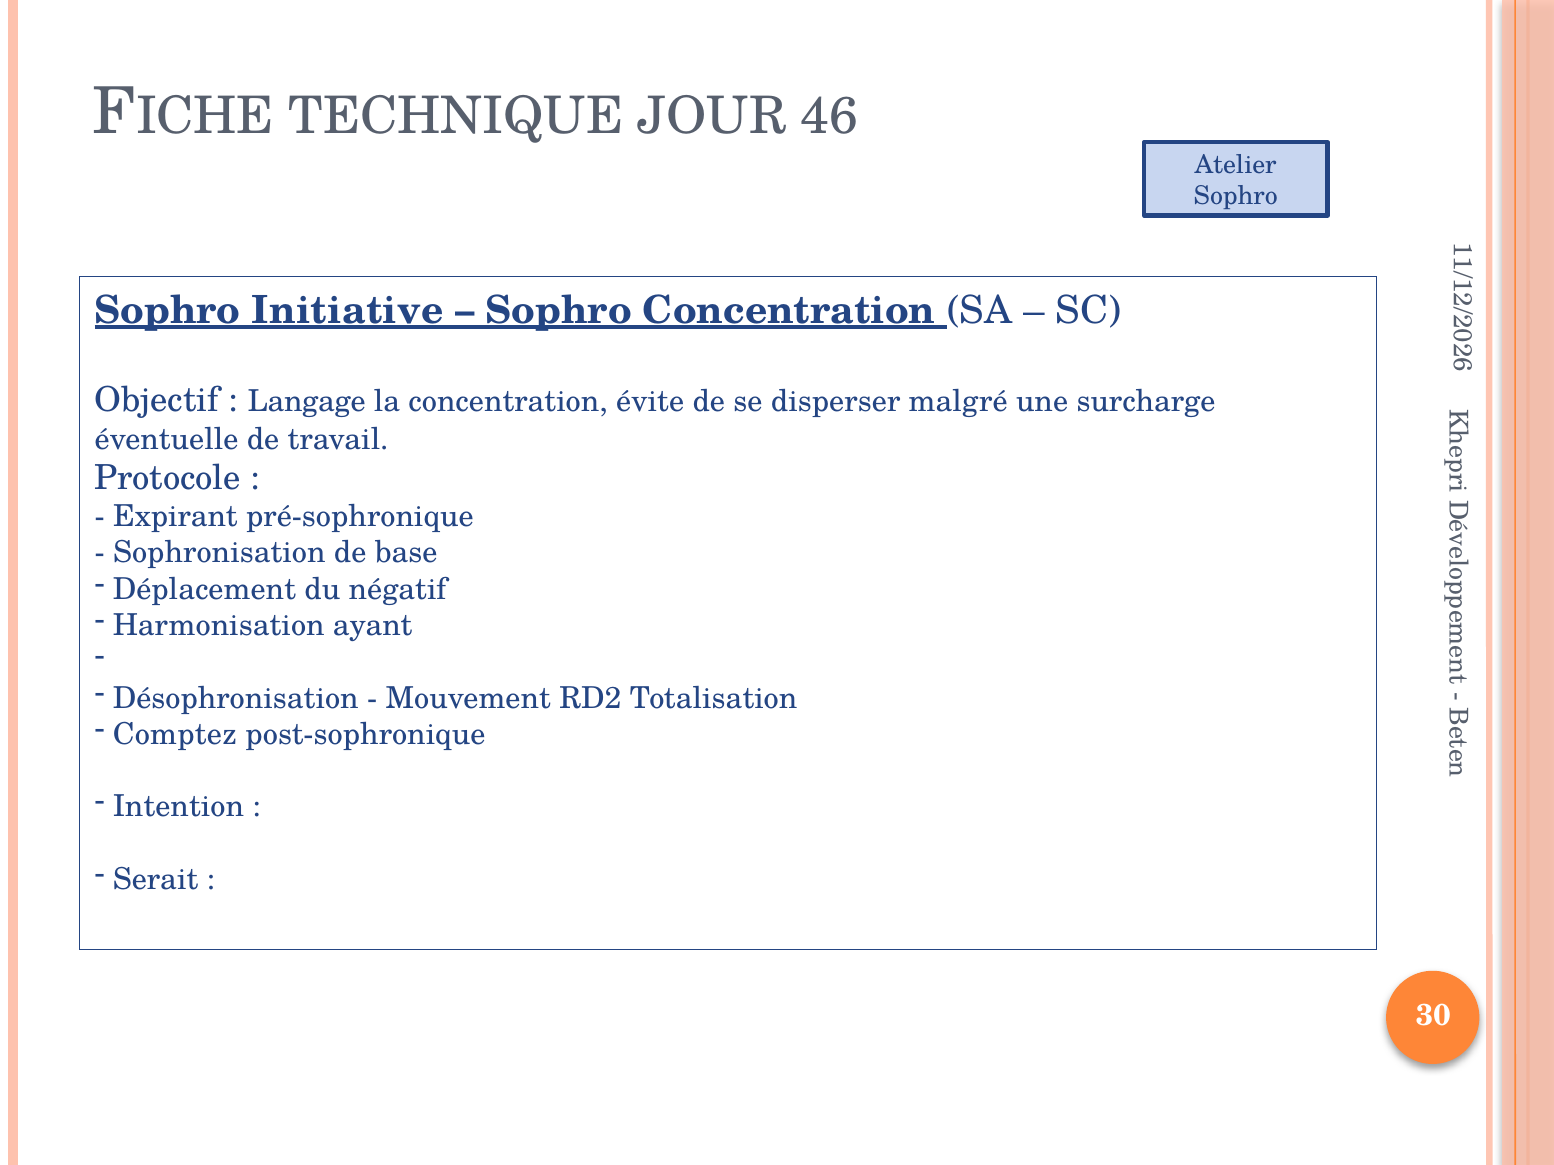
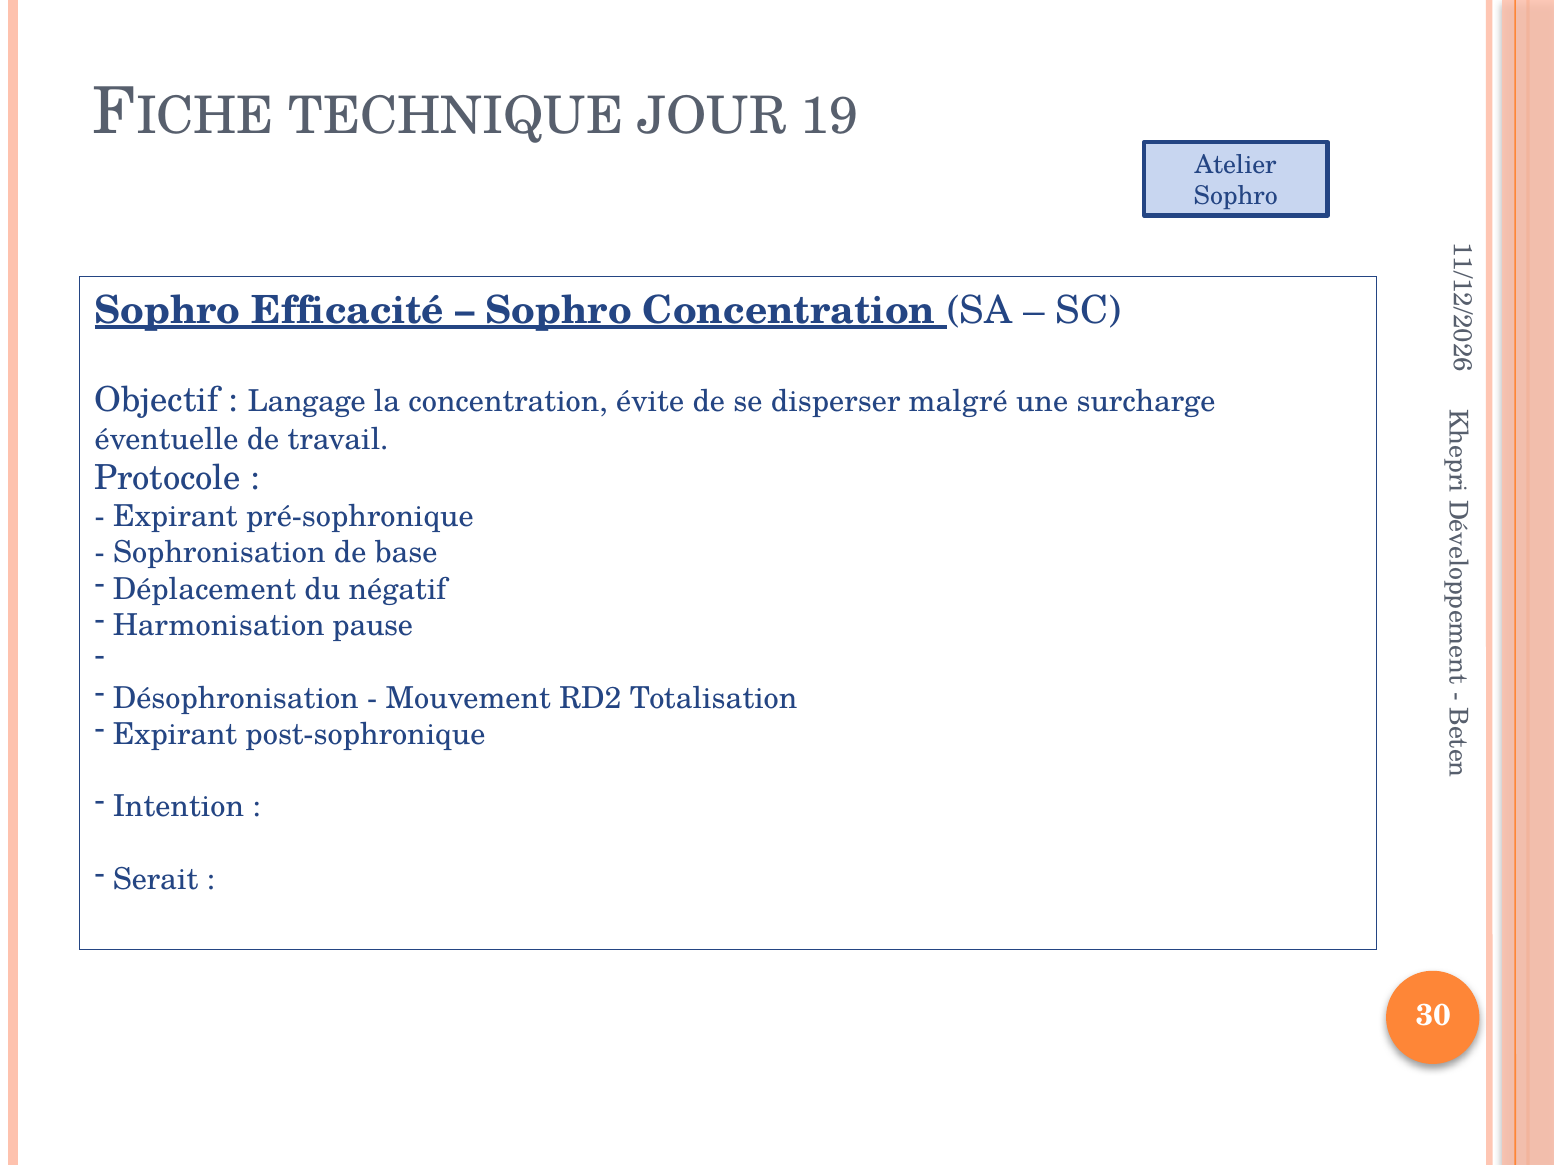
46: 46 -> 19 (830, 117)
Initiative: Initiative -> Efficacité (348, 310)
ayant: ayant -> pause (373, 626)
Comptez: Comptez -> Expirant (175, 735)
